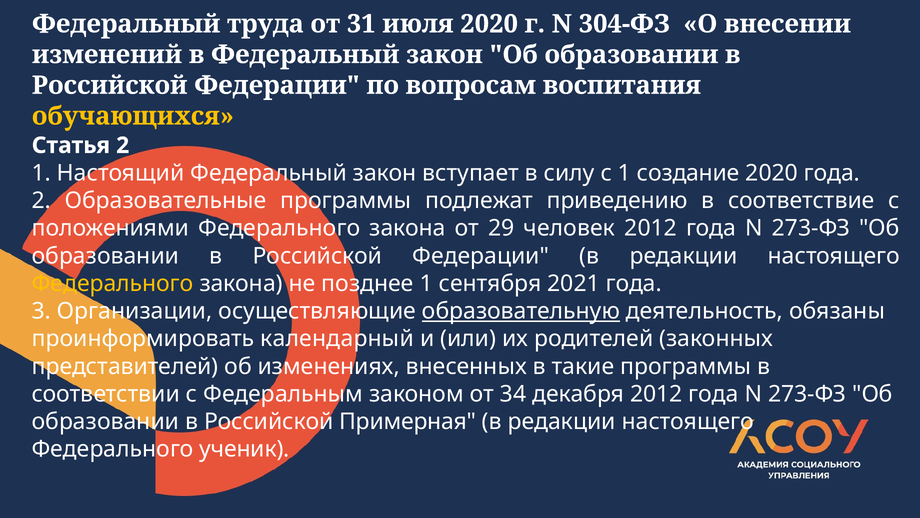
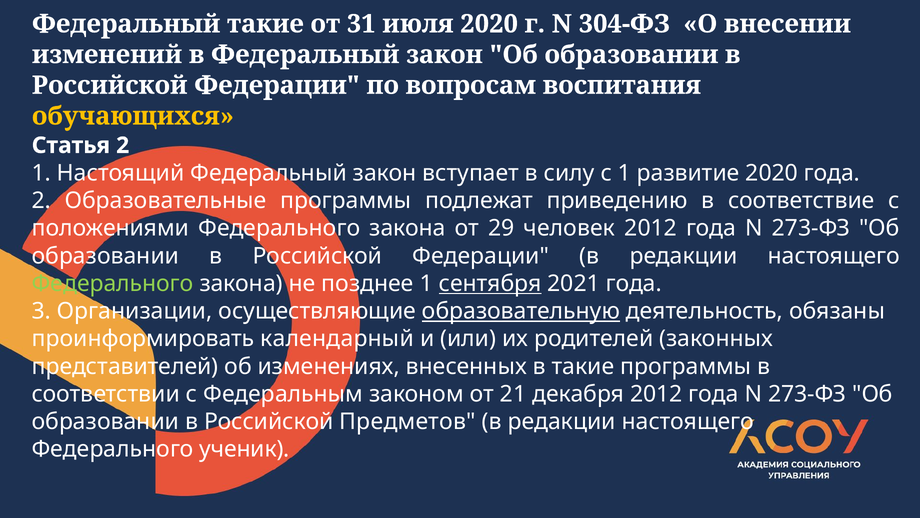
Федеральный труда: труда -> такие (265, 24)
создание: создание -> развитие (688, 173)
Федерального colour: yellow -> light green (113, 283)
сентября underline: none -> present (490, 283)
34: 34 -> 21 (513, 394)
Примерная: Примерная -> Предметов (408, 421)
